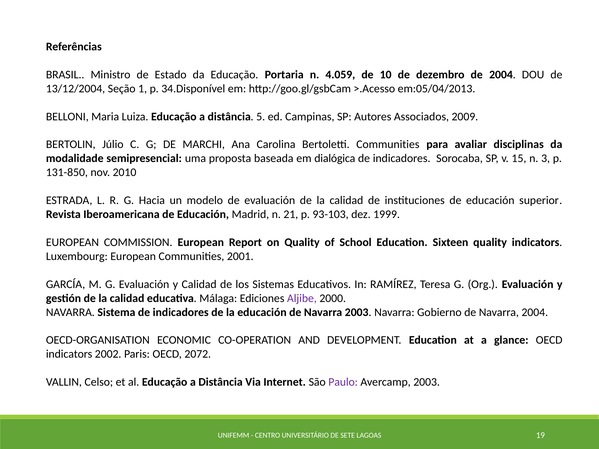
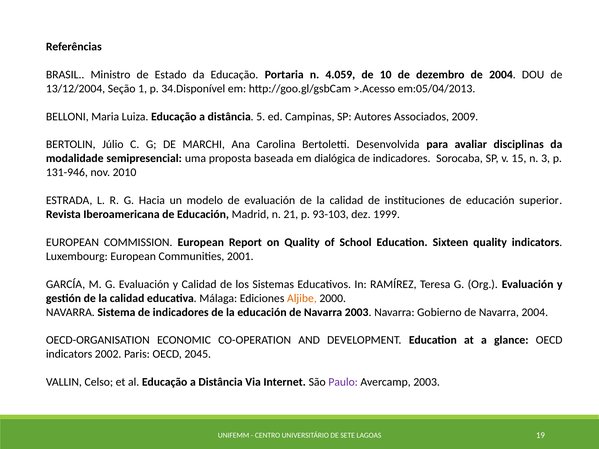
Bertoletti Communities: Communities -> Desenvolvida (388, 145)
131-850: 131-850 -> 131-946 (67, 173)
Aljibe colour: purple -> orange (302, 298)
2072: 2072 -> 2045 (198, 354)
